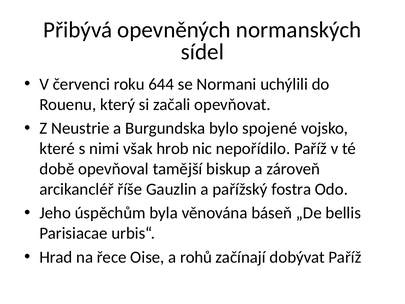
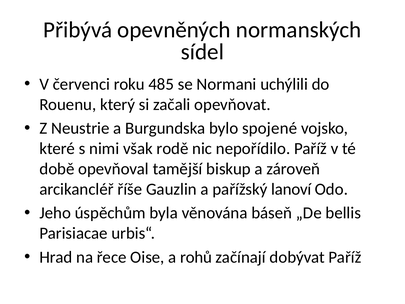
644: 644 -> 485 (161, 84)
hrob: hrob -> rodě (173, 149)
fostra: fostra -> lanoví (291, 189)
